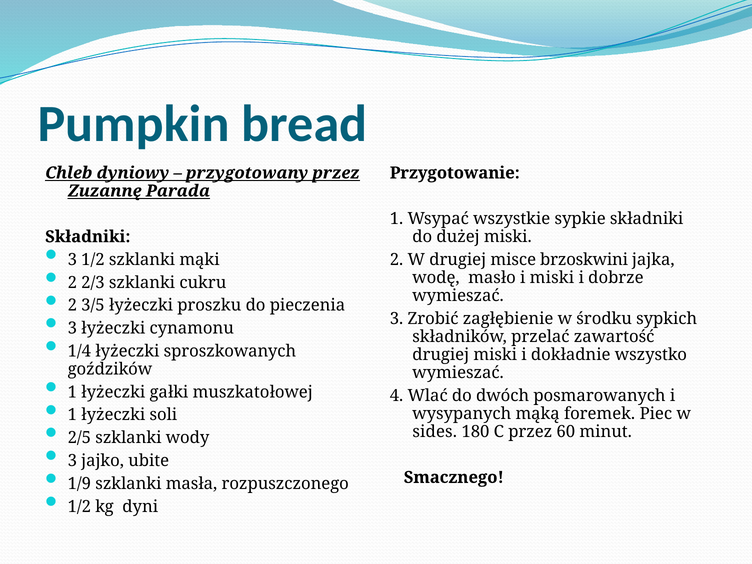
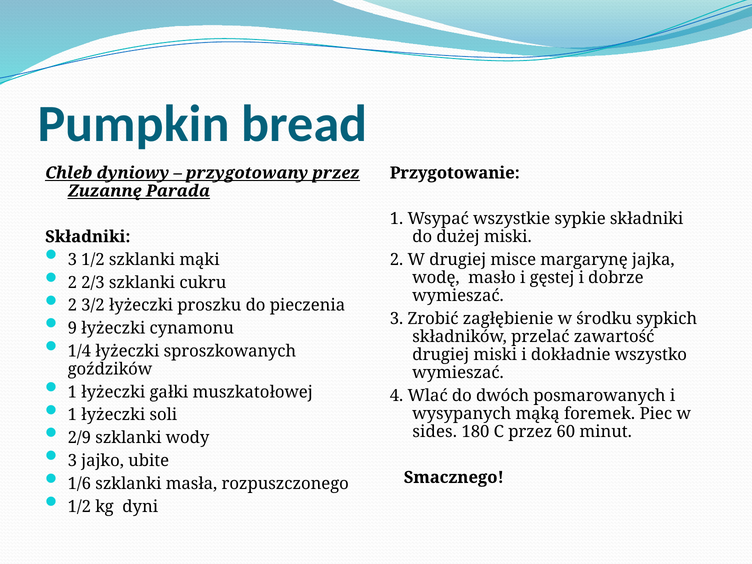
brzoskwini: brzoskwini -> margarynę (584, 260)
i miski: miski -> gęstej (552, 278)
3/5: 3/5 -> 3/2 (93, 305)
3: 3 -> 9 (72, 328)
2/5: 2/5 -> 2/9 (79, 438)
1/9: 1/9 -> 1/6 (79, 484)
